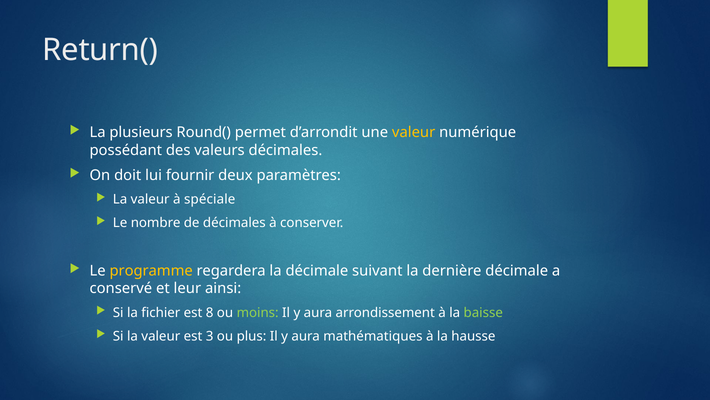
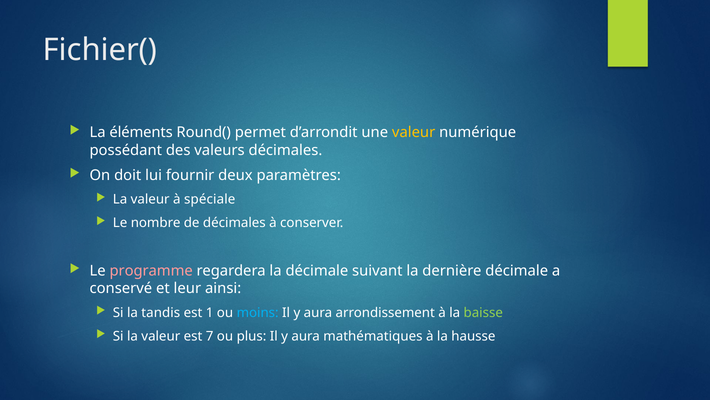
Return(: Return( -> Fichier( (100, 50)
plusieurs: plusieurs -> éléments (141, 132)
programme colour: yellow -> pink (151, 270)
fichier: fichier -> tandis (161, 312)
8: 8 -> 1 (210, 312)
moins colour: light green -> light blue (258, 312)
3: 3 -> 7 (210, 336)
